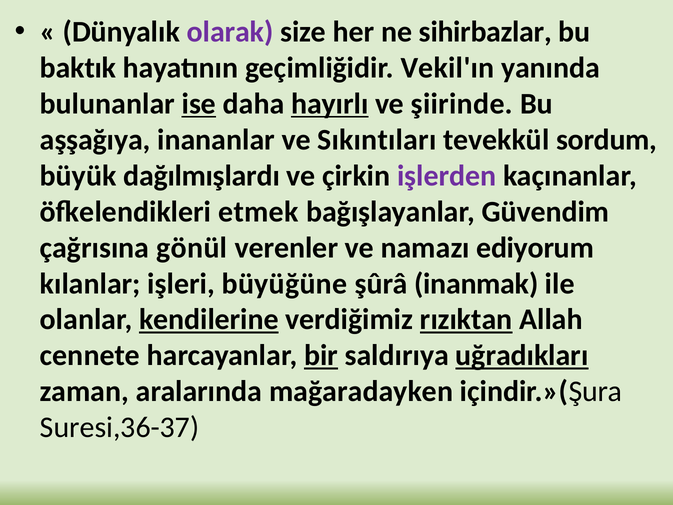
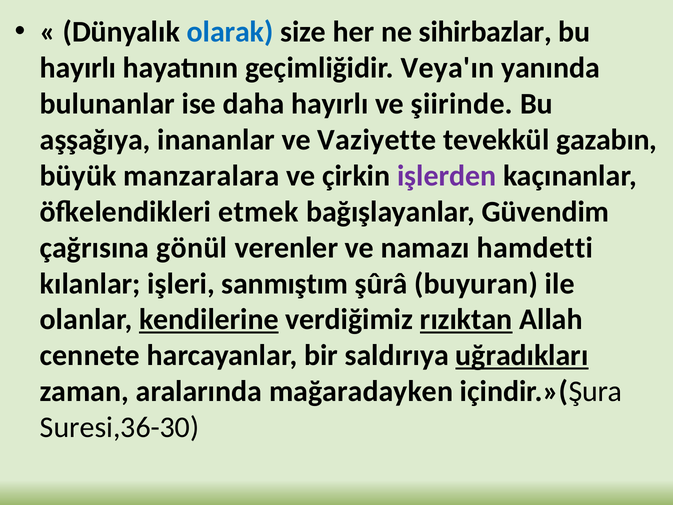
olarak colour: purple -> blue (230, 32)
baktık: baktık -> hayırlı (78, 68)
Vekil'ın: Vekil'ın -> Veya'ın (447, 68)
ise underline: present -> none (199, 104)
hayırlı underline: present -> none (330, 104)
Sıkıntıları: Sıkıntıları -> Vaziyette (377, 140)
sordum: sordum -> gazabın (607, 140)
dağılmışlardı: dağılmışlardı -> manzaralara (201, 176)
ediyorum: ediyorum -> hamdetti (535, 248)
büyüğüne: büyüğüne -> sanmıştım (285, 284)
inanmak: inanmak -> buyuran (476, 284)
bir underline: present -> none (321, 355)
Suresi,36-37: Suresi,36-37 -> Suresi,36-30 (120, 427)
